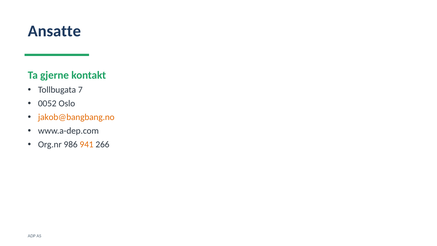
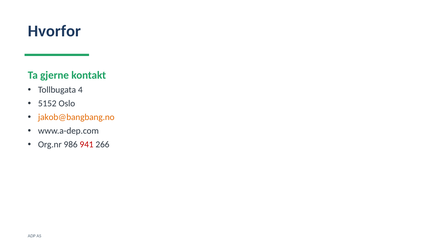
Ansatte: Ansatte -> Hvorfor (54, 31)
7: 7 -> 4 (80, 90)
0052: 0052 -> 5152 (47, 104)
941 colour: orange -> red (87, 145)
